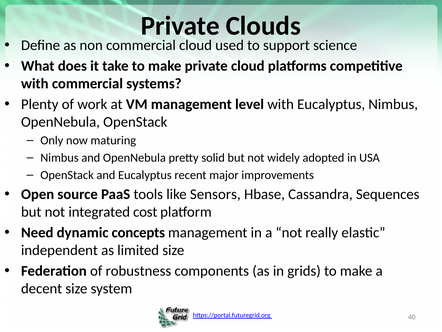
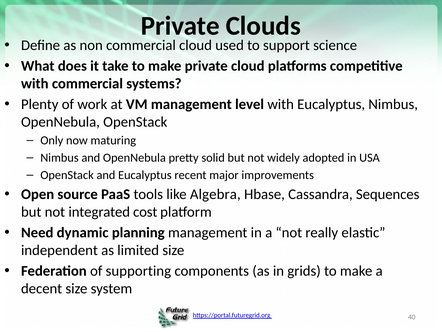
Sensors: Sensors -> Algebra (215, 194)
concepts: concepts -> planning (138, 232)
robustness: robustness -> supporting (138, 271)
